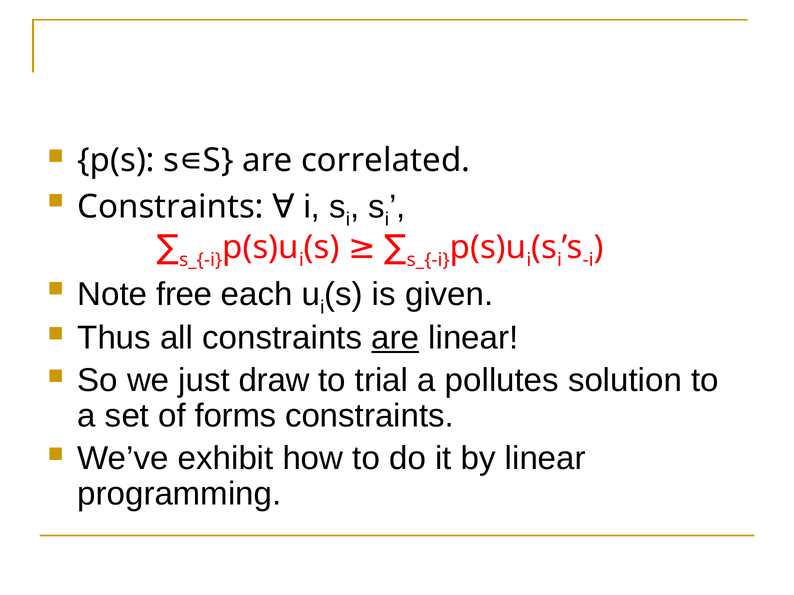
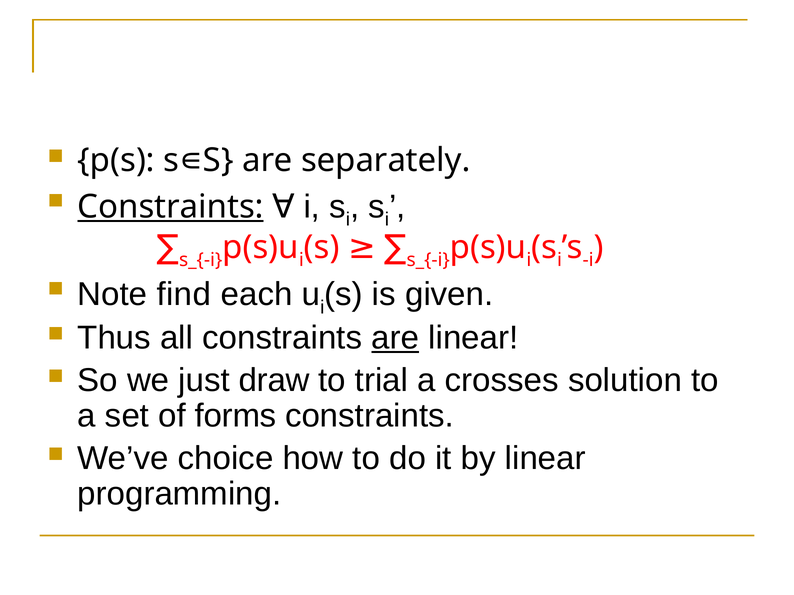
correlated: correlated -> separately (386, 161)
Constraints underline: none -> present (171, 207)
free: free -> find (184, 295)
pollutes: pollutes -> crosses (502, 380)
exhibit: exhibit -> choice (226, 459)
